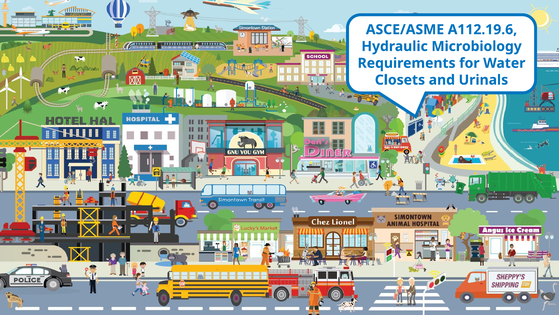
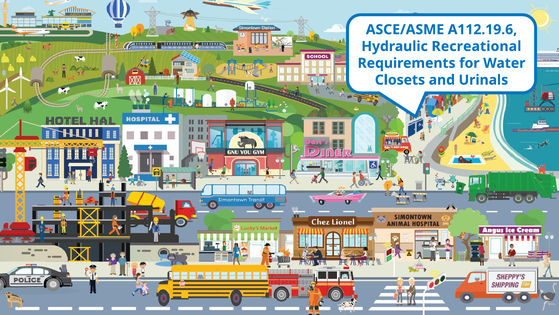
Microbiology: Microbiology -> Recreational (476, 46)
